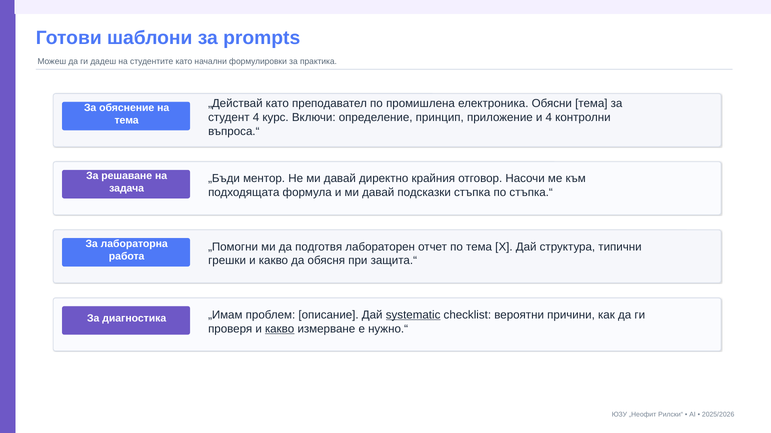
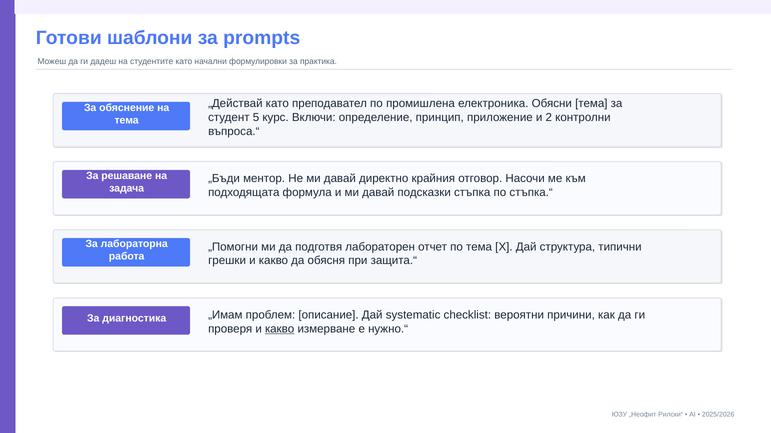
студент 4: 4 -> 5 (256, 118)
и 4: 4 -> 2 (549, 118)
systematic underline: present -> none (413, 315)
